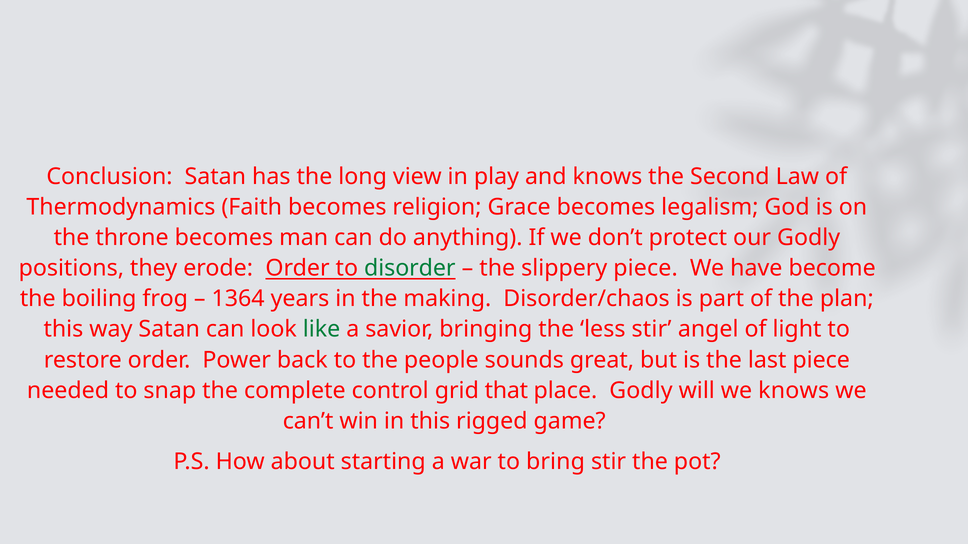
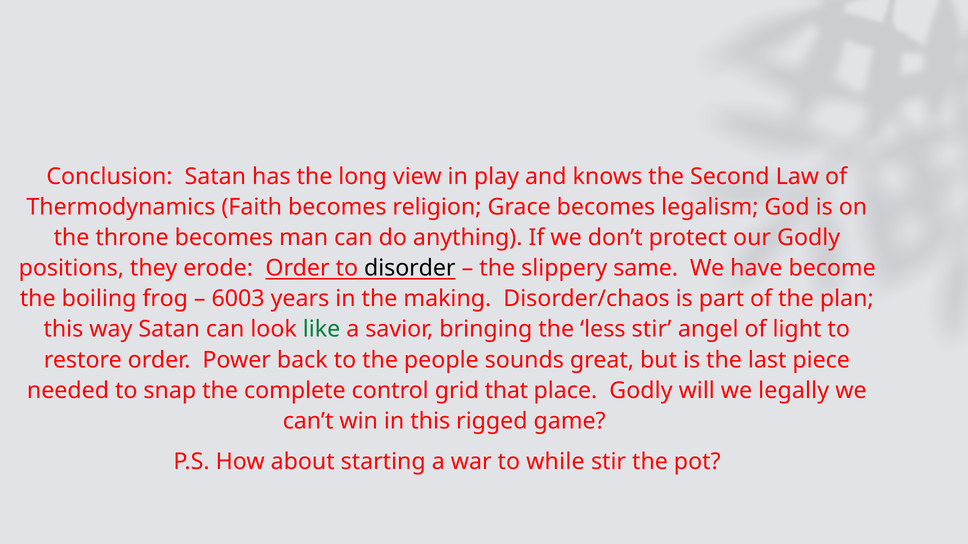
disorder colour: green -> black (410, 268)
slippery piece: piece -> same (646, 268)
1364: 1364 -> 6003 (238, 299)
we knows: knows -> legally (794, 391)
bring: bring -> while (555, 462)
